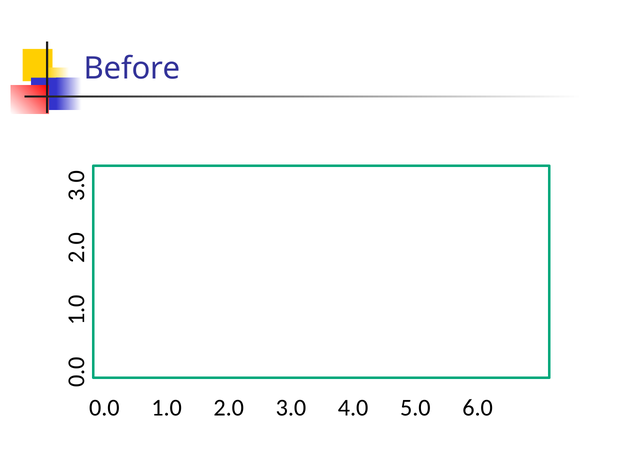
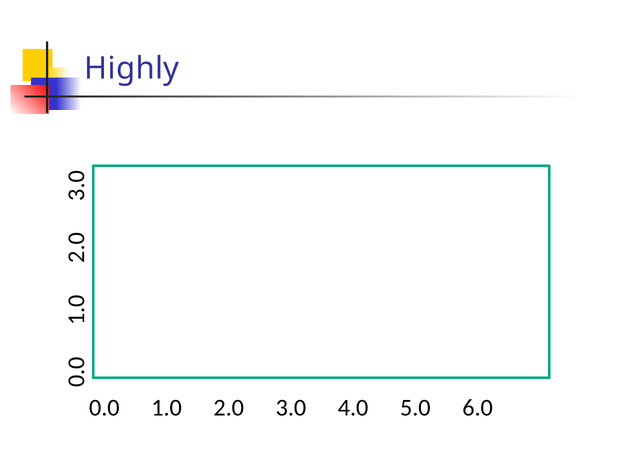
Before: Before -> Highly (132, 68)
